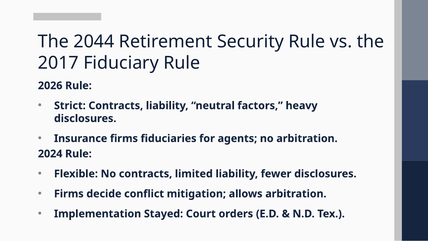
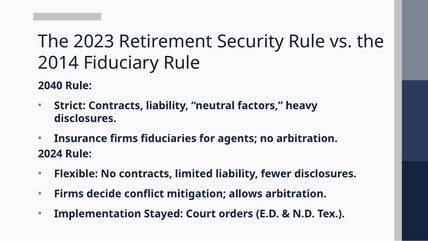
2044: 2044 -> 2023 (94, 41)
2017: 2017 -> 2014 (58, 63)
2026: 2026 -> 2040 (50, 86)
